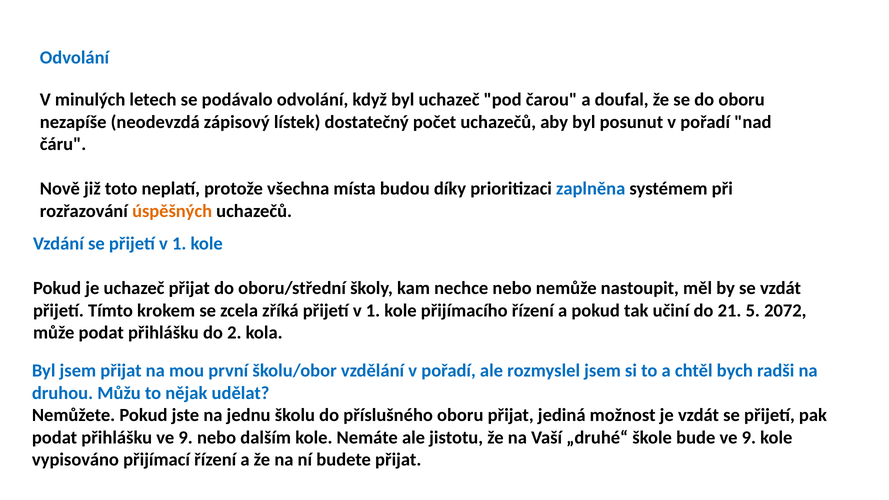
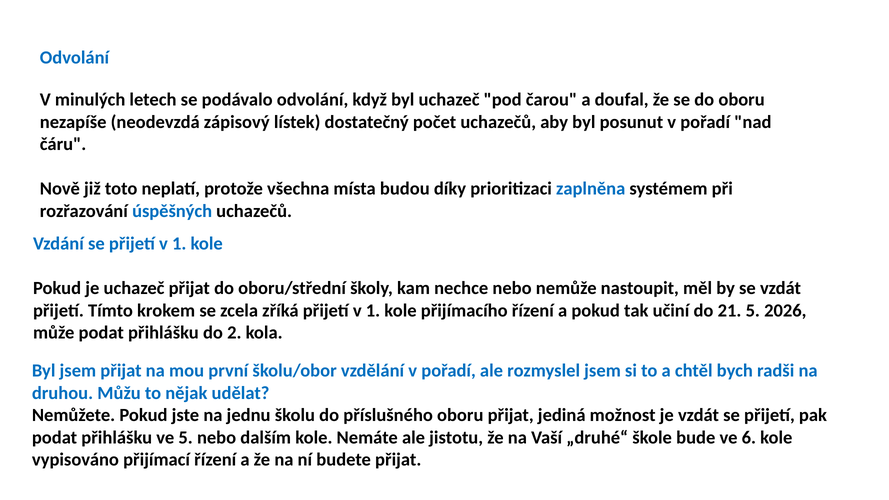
úspěšných colour: orange -> blue (172, 211)
2072: 2072 -> 2026 (785, 311)
přihlášku ve 9: 9 -> 5 (186, 438)
bude ve 9: 9 -> 6 (749, 438)
